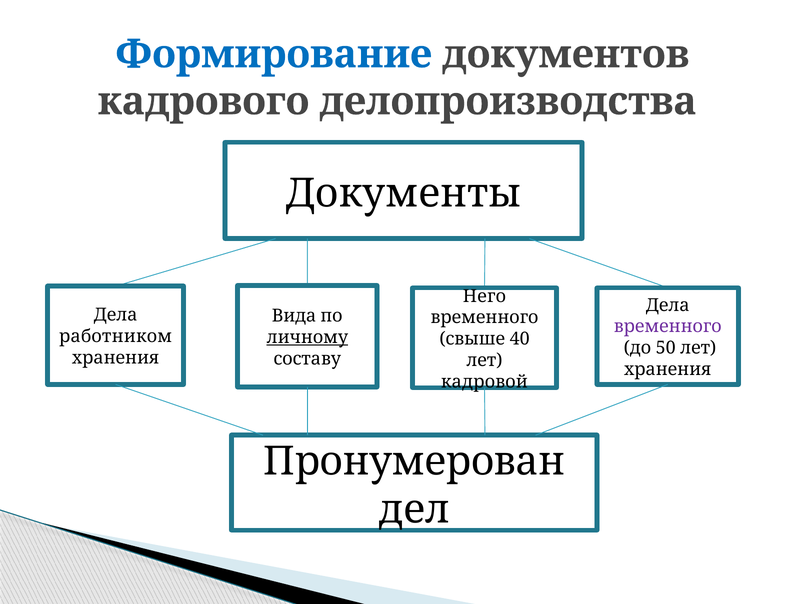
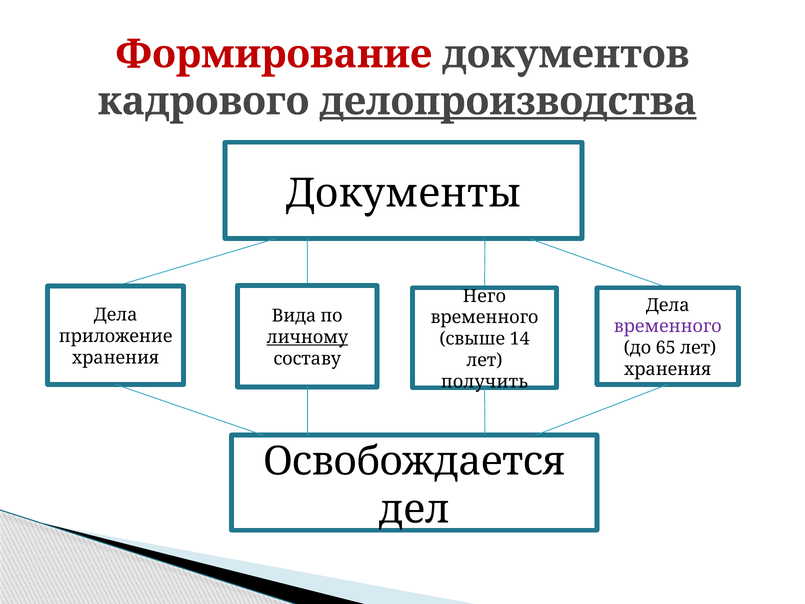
Формирование colour: blue -> red (274, 54)
делопроизводства underline: none -> present (508, 101)
работником: работником -> приложение (116, 336)
40: 40 -> 14 (520, 339)
50: 50 -> 65 (666, 348)
кадровой: кадровой -> получить (484, 382)
Пронумерован: Пронумерован -> Освобождается (414, 461)
